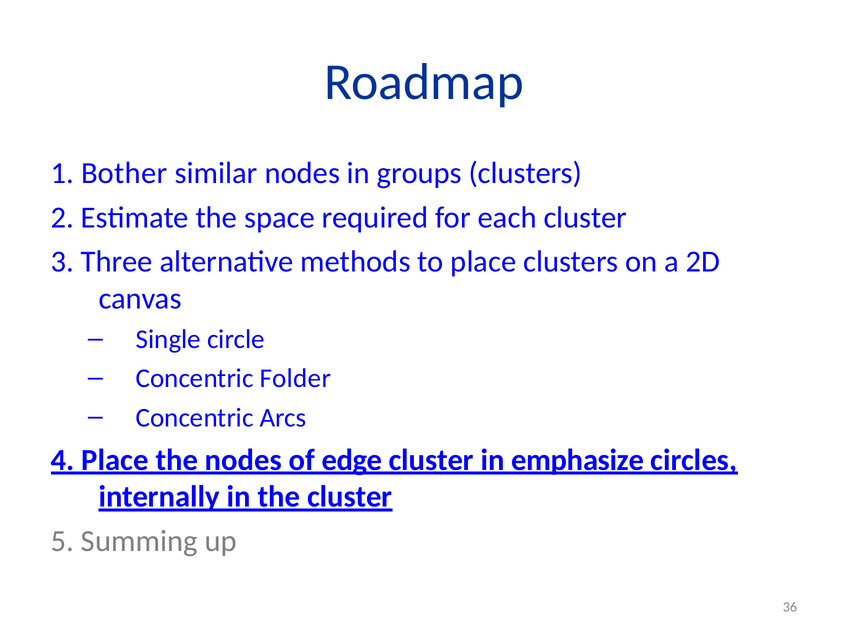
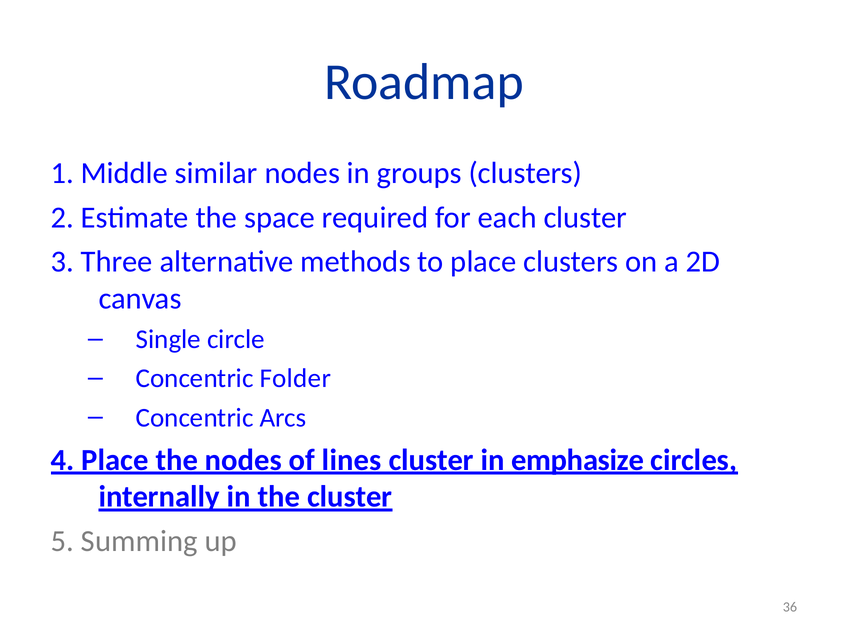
Bother: Bother -> Middle (124, 173)
edge: edge -> lines (352, 460)
